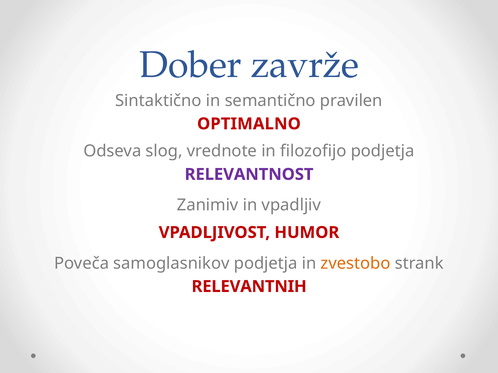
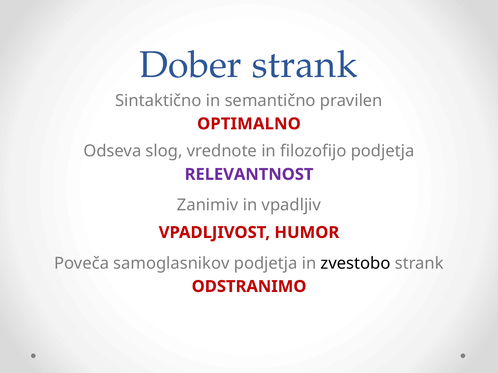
Dober zavrže: zavrže -> strank (305, 65)
zvestobo colour: orange -> black (356, 264)
RELEVANTNIH: RELEVANTNIH -> ODSTRANIMO (249, 287)
